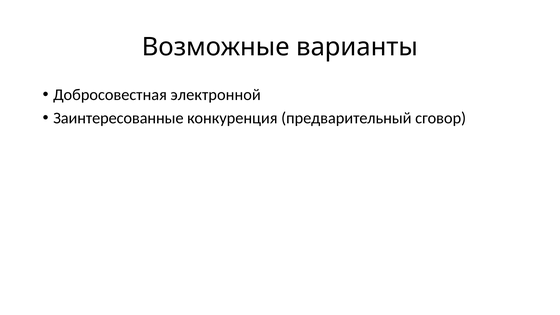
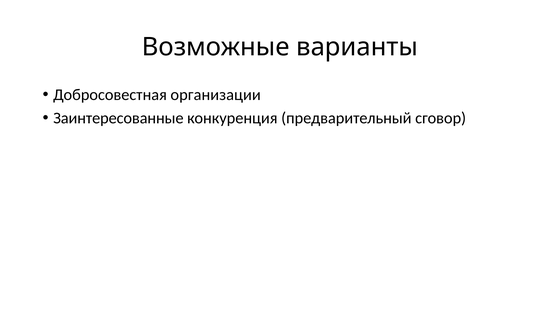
электронной: электронной -> организации (216, 95)
